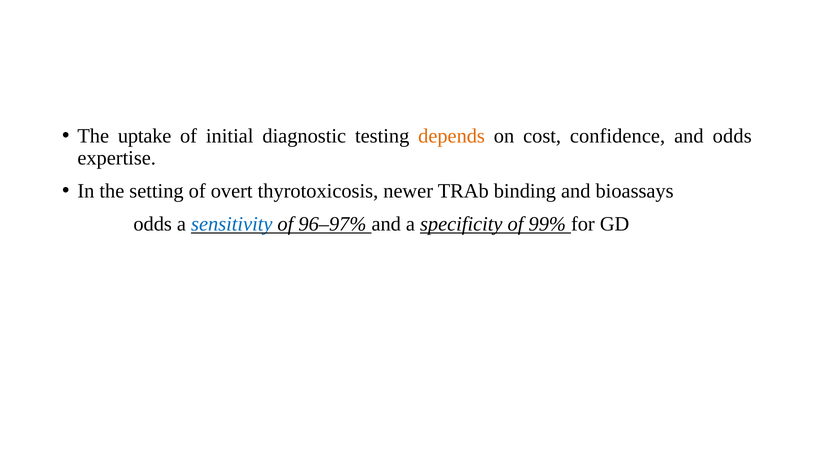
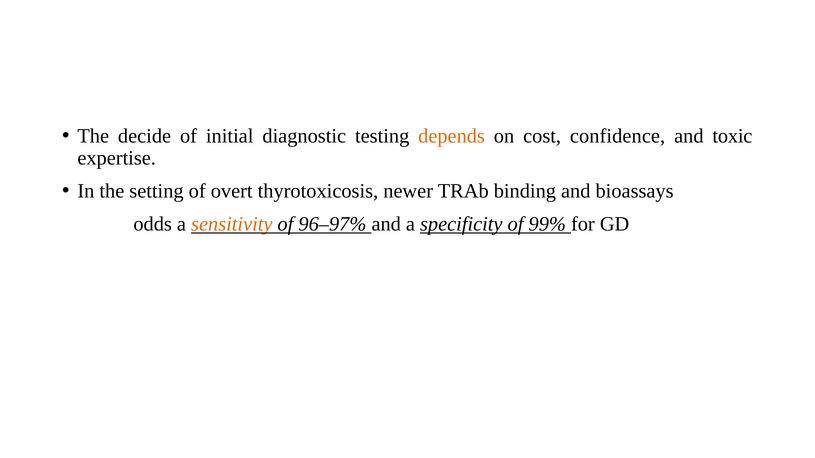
uptake: uptake -> decide (145, 136)
and odds: odds -> toxic (732, 136)
sensitivity colour: blue -> orange (232, 224)
